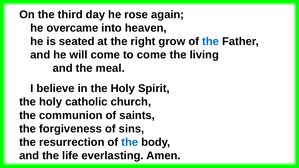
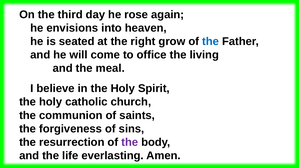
overcame: overcame -> envisions (72, 28)
to come: come -> office (152, 55)
the colour: blue -> purple (130, 142)
